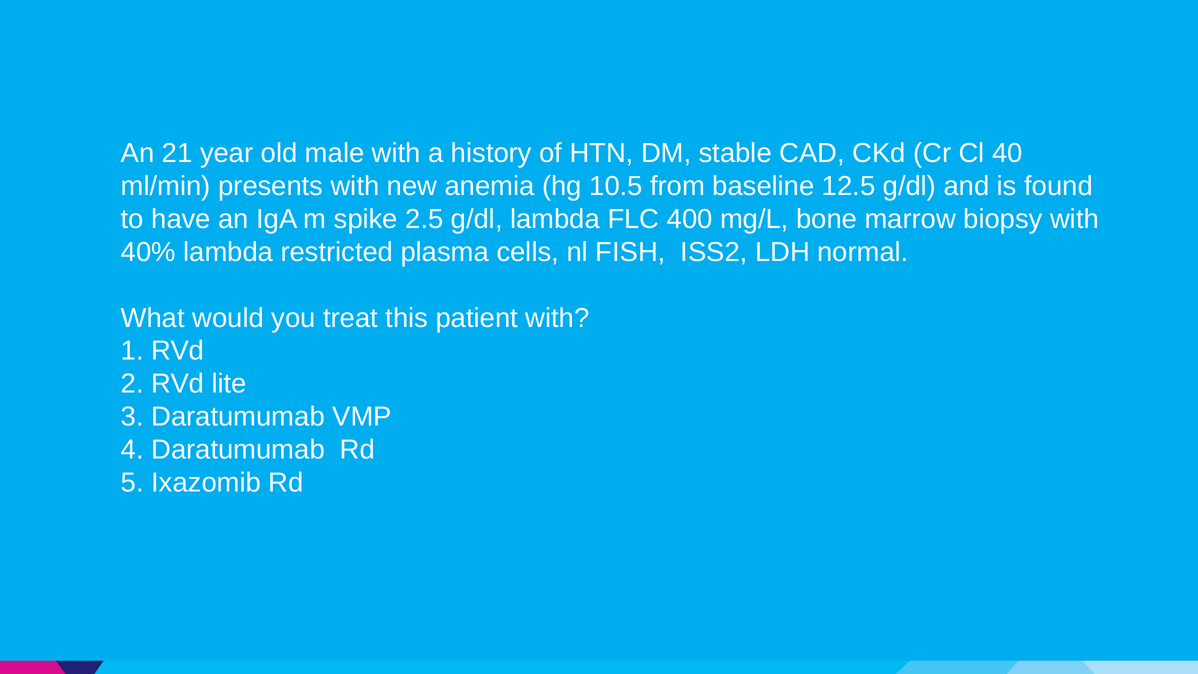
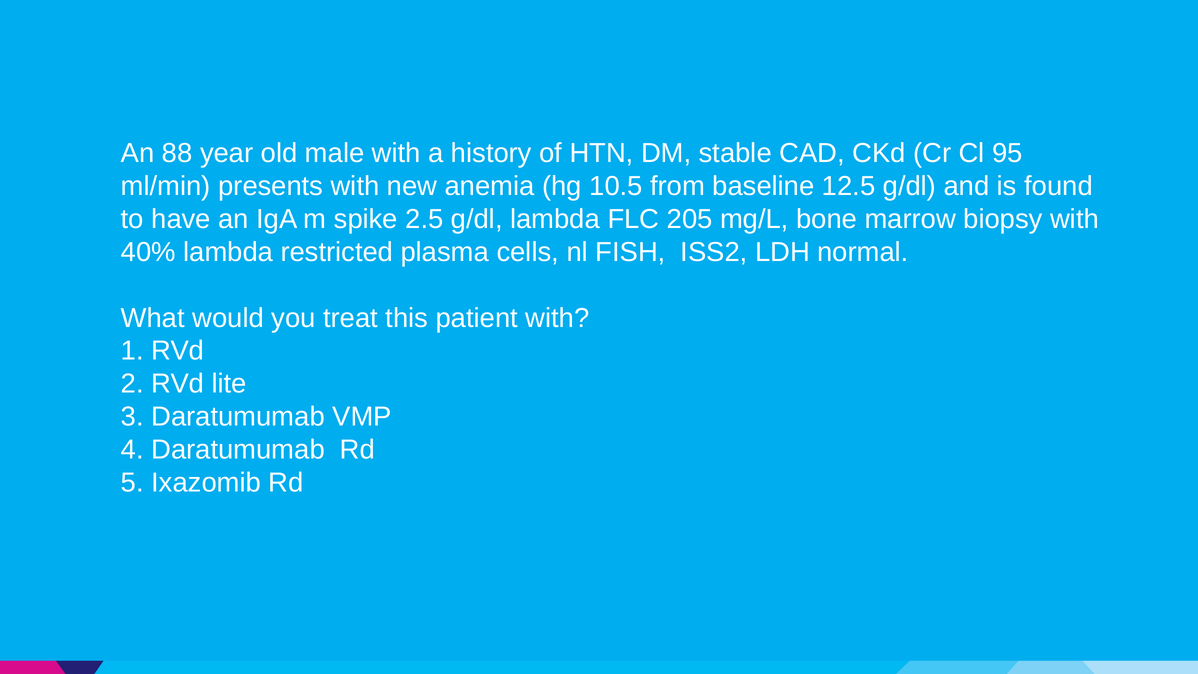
21: 21 -> 88 (177, 153)
40: 40 -> 95 (1007, 153)
400: 400 -> 205 (690, 219)
